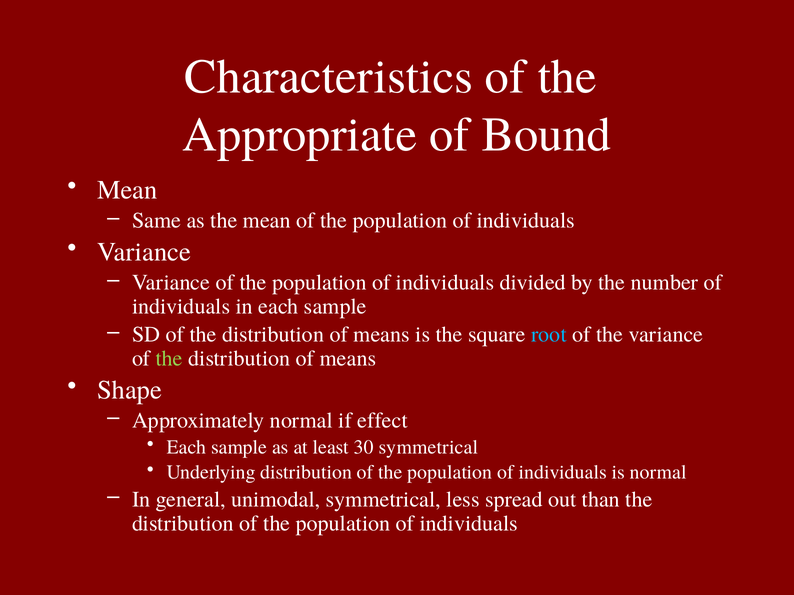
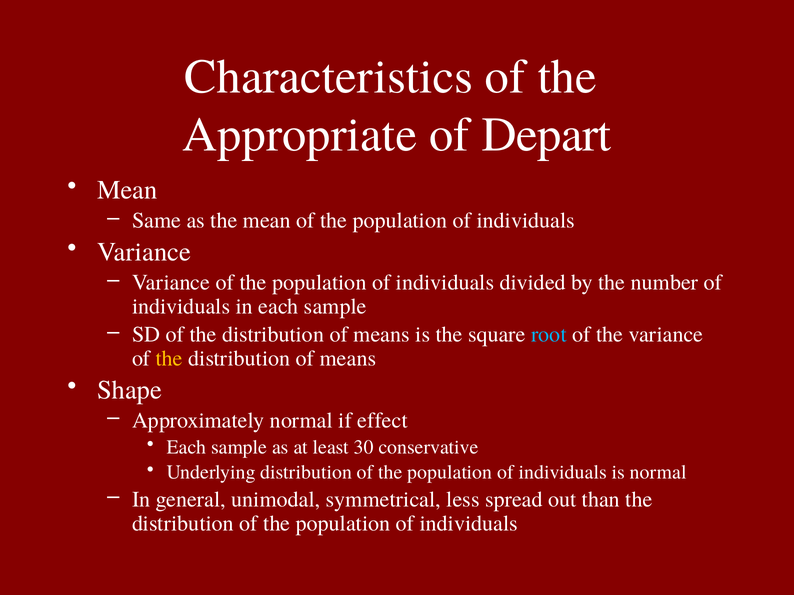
Bound: Bound -> Depart (547, 135)
the colour: light green -> yellow (169, 359)
30 symmetrical: symmetrical -> conservative (429, 447)
